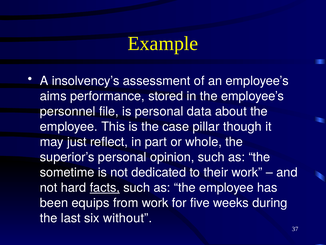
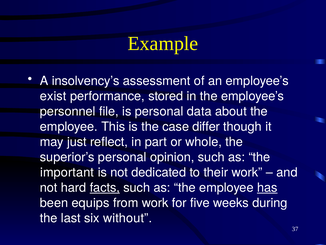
aims: aims -> exist (53, 96)
pillar: pillar -> differ (206, 126)
sometime: sometime -> important (67, 172)
has underline: none -> present (267, 187)
